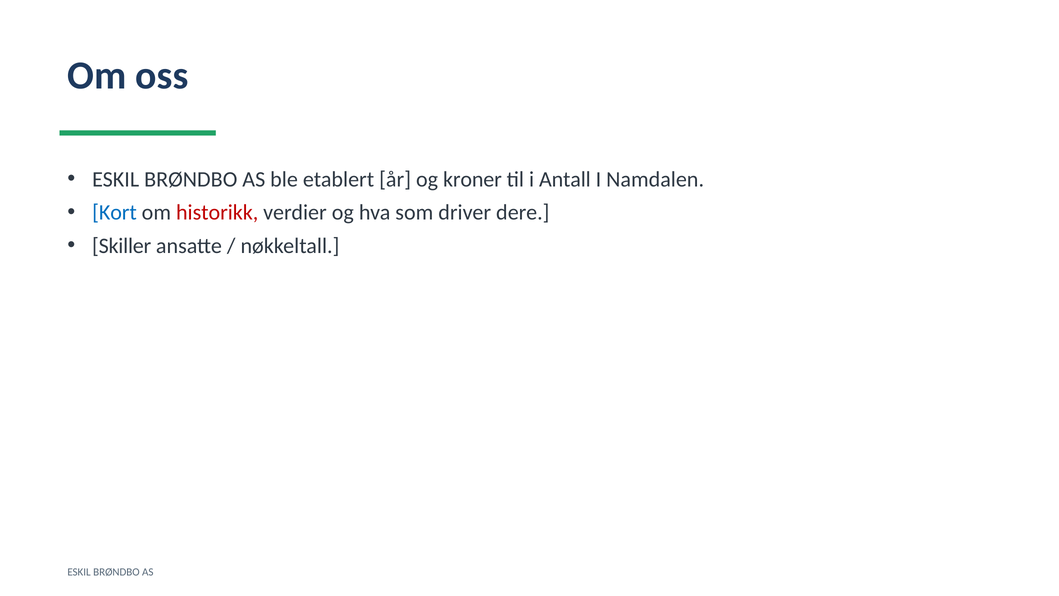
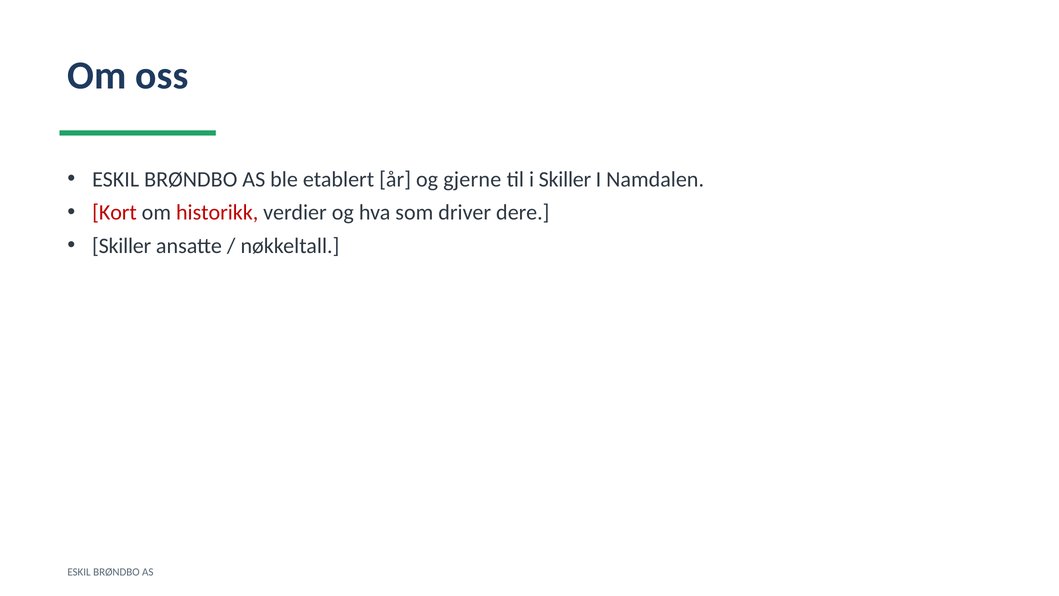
kroner: kroner -> gjerne (472, 179)
i Antall: Antall -> Skiller (565, 179)
Kort colour: blue -> red (115, 212)
